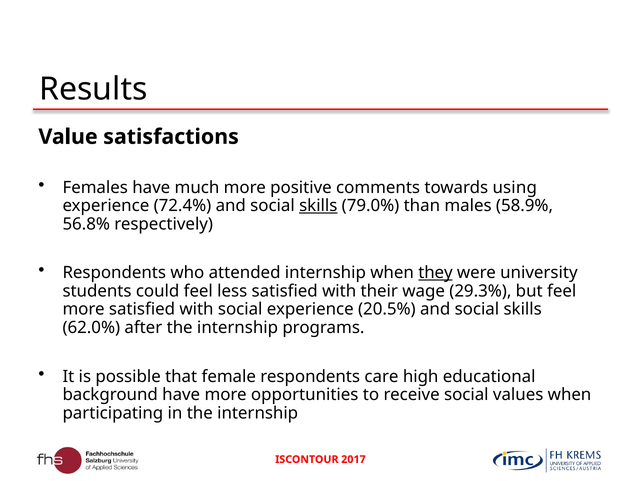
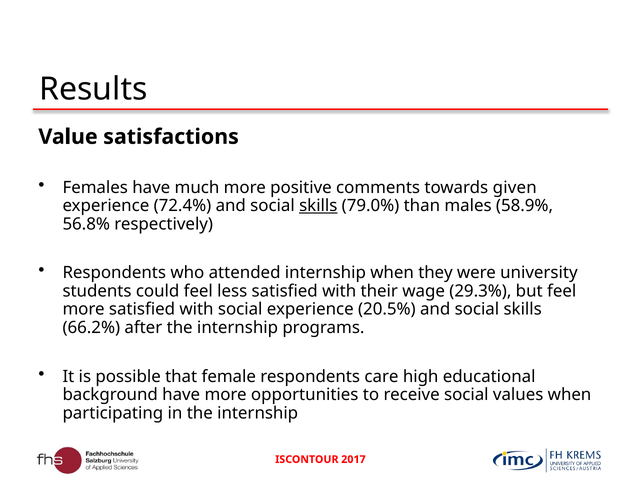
using: using -> given (515, 187)
they underline: present -> none (435, 273)
62.0%: 62.0% -> 66.2% (91, 328)
